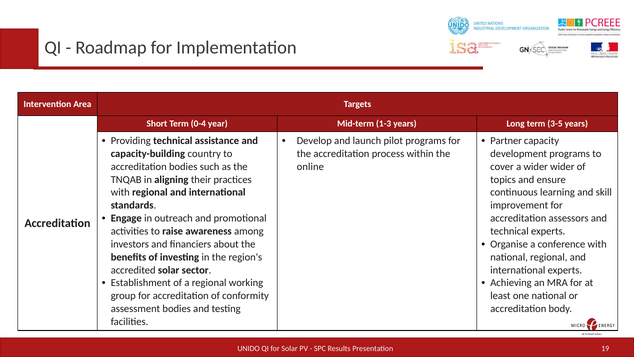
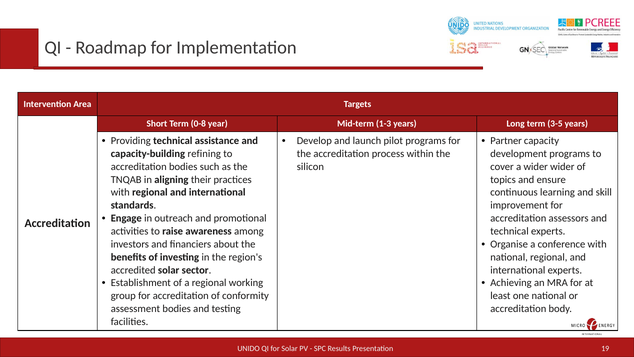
0-4: 0-4 -> 0-8 (198, 124)
country: country -> refining (204, 154)
online: online -> silicon (310, 166)
